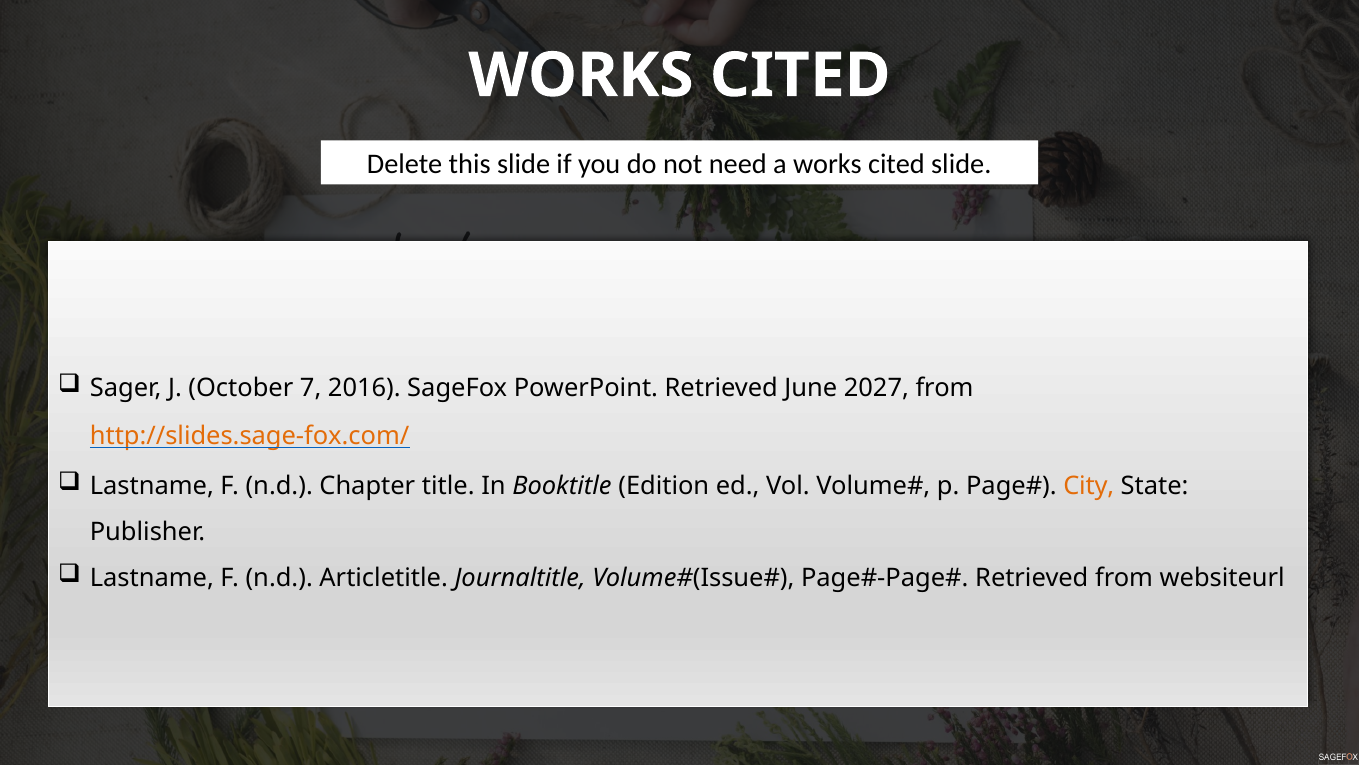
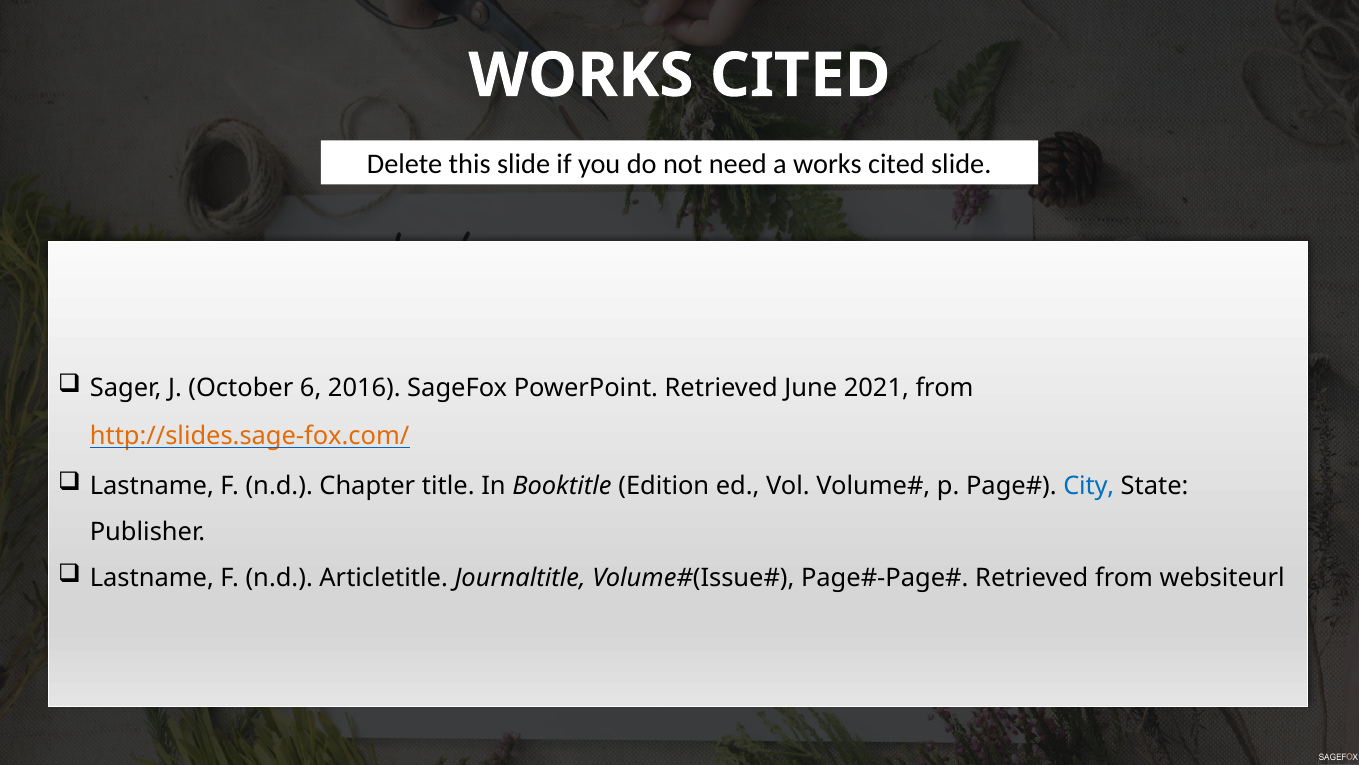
7: 7 -> 6 (311, 388)
2027: 2027 -> 2021 (876, 388)
City colour: orange -> blue (1089, 486)
